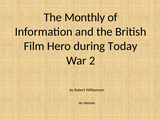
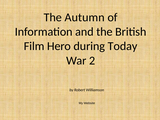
Monthly: Monthly -> Autumn (85, 17)
